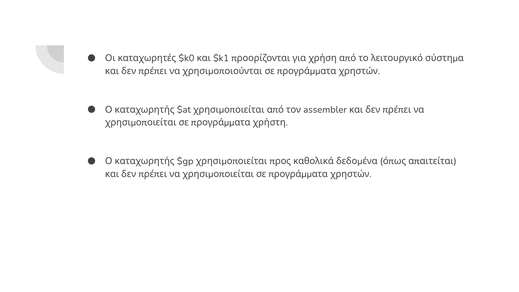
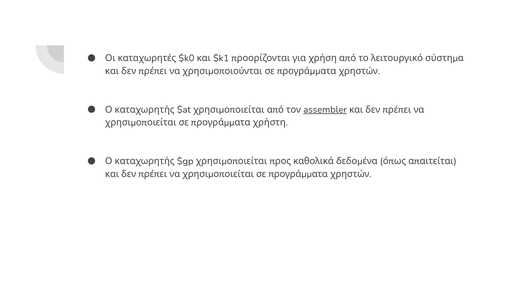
assembler underline: none -> present (325, 110)
